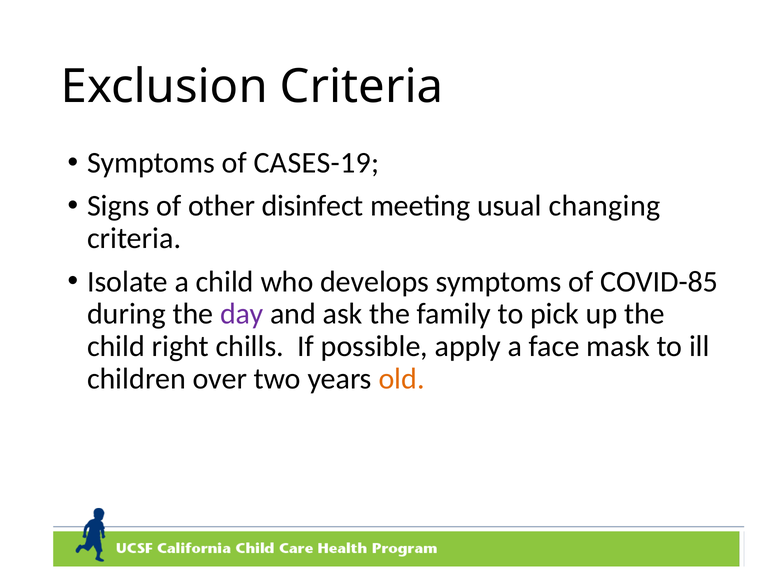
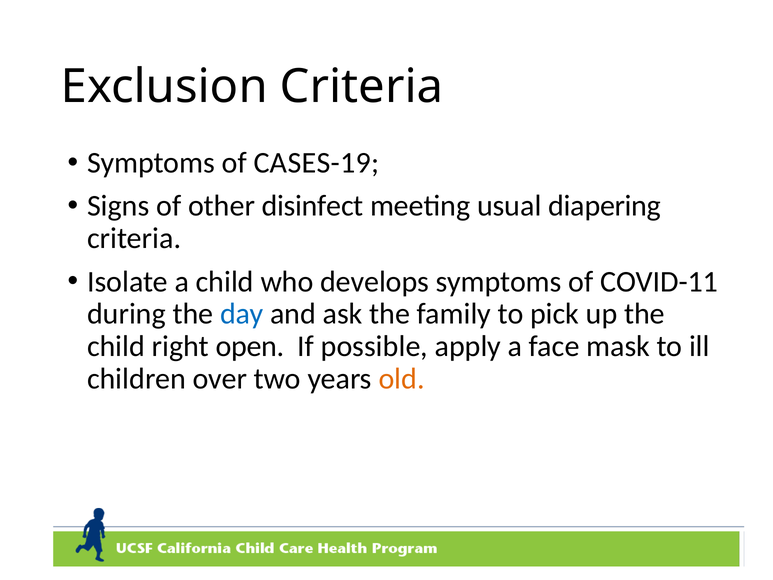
changing: changing -> diapering (605, 206)
COVID-85: COVID-85 -> COVID-11 (659, 282)
day colour: purple -> blue (242, 314)
chills: chills -> open (250, 346)
